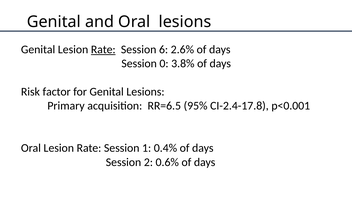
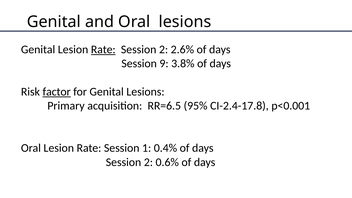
6: 6 -> 2 (164, 49)
0: 0 -> 9 (164, 64)
factor underline: none -> present (57, 92)
